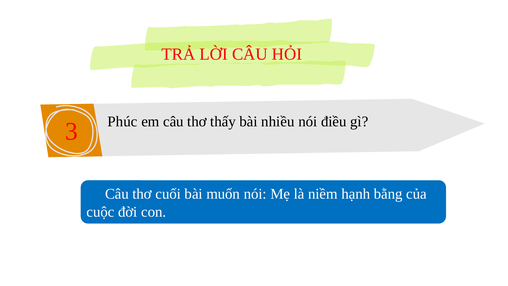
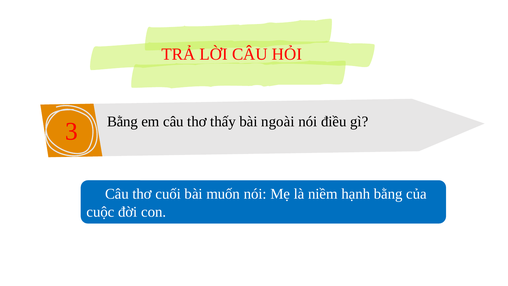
3 Phúc: Phúc -> Bằng (123, 121)
nhiều: nhiều -> ngoài (278, 121)
